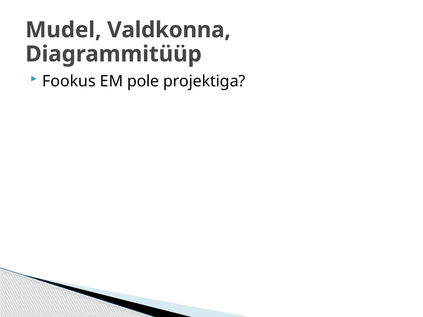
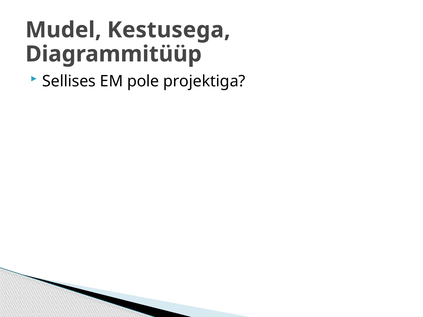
Valdkonna: Valdkonna -> Kestusega (169, 30)
Fookus: Fookus -> Sellises (69, 81)
